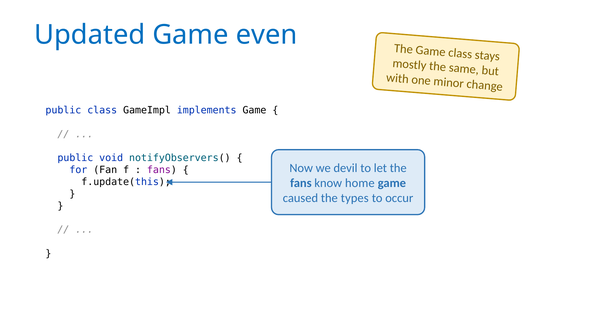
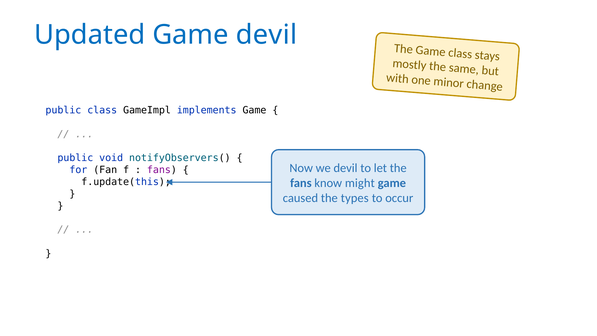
Game even: even -> devil (266, 35)
home: home -> might (360, 183)
